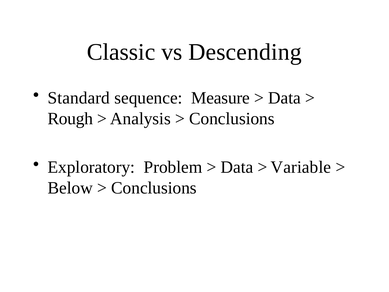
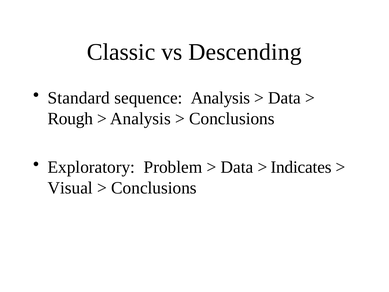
sequence Measure: Measure -> Analysis (221, 98)
Variable: Variable -> Indicates (301, 167)
Below: Below -> Visual (70, 188)
